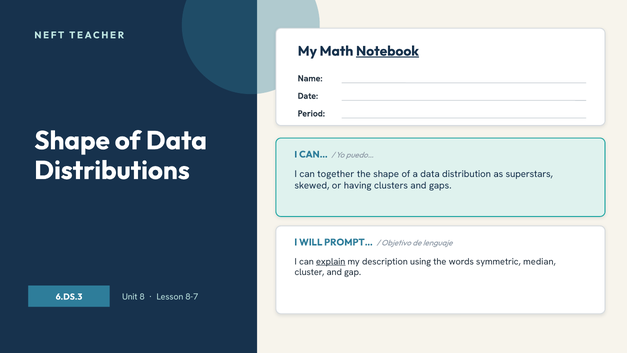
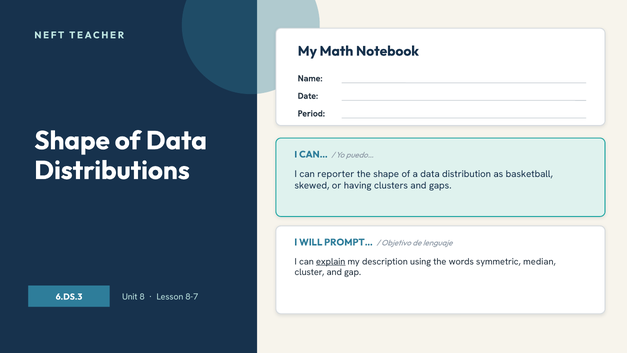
Notebook underline: present -> none (387, 51)
together: together -> reporter (336, 174)
superstars: superstars -> basketball (529, 174)
